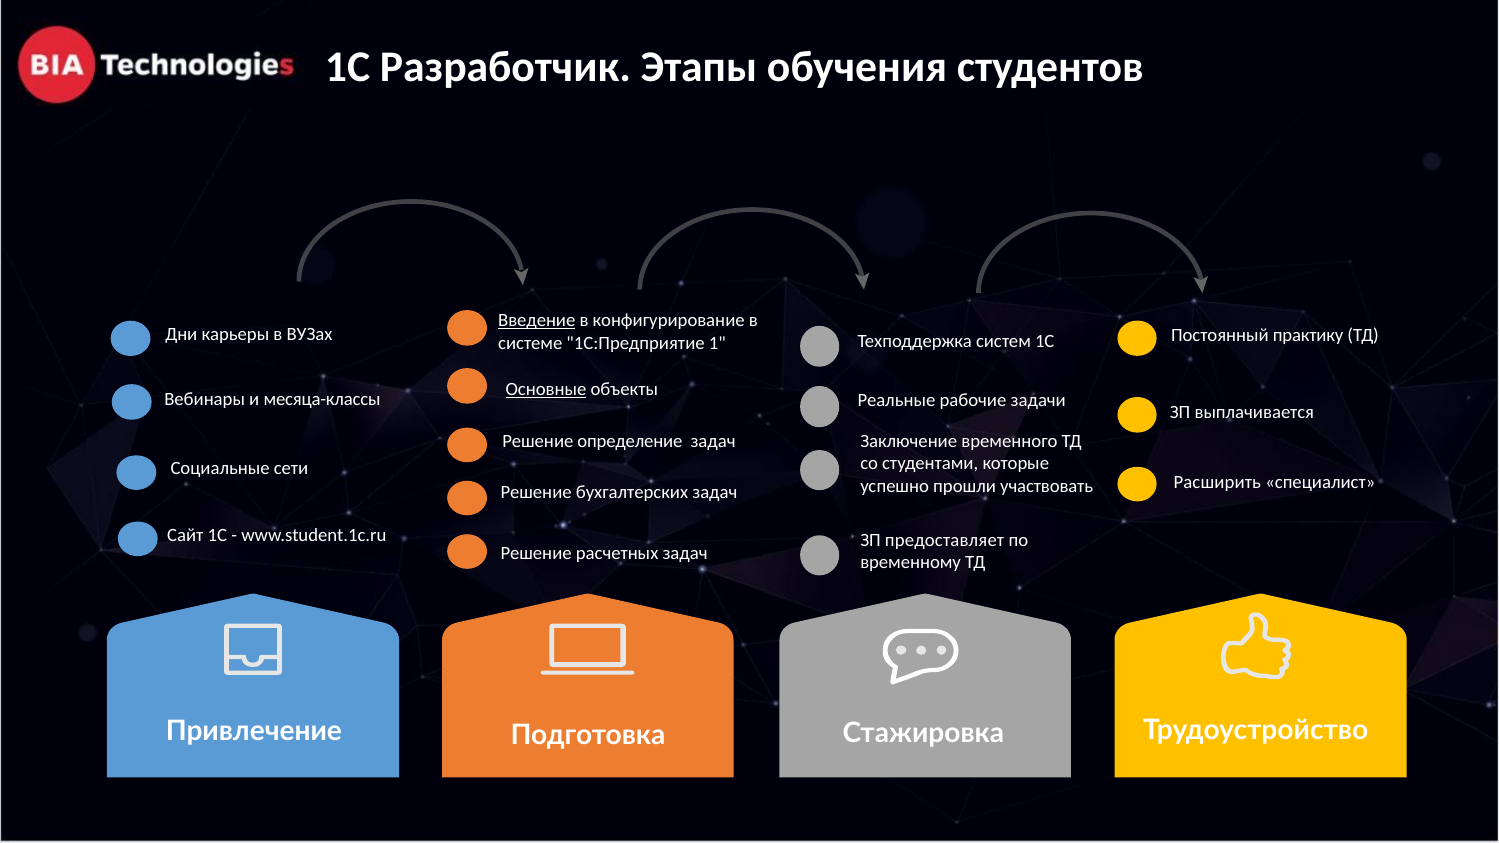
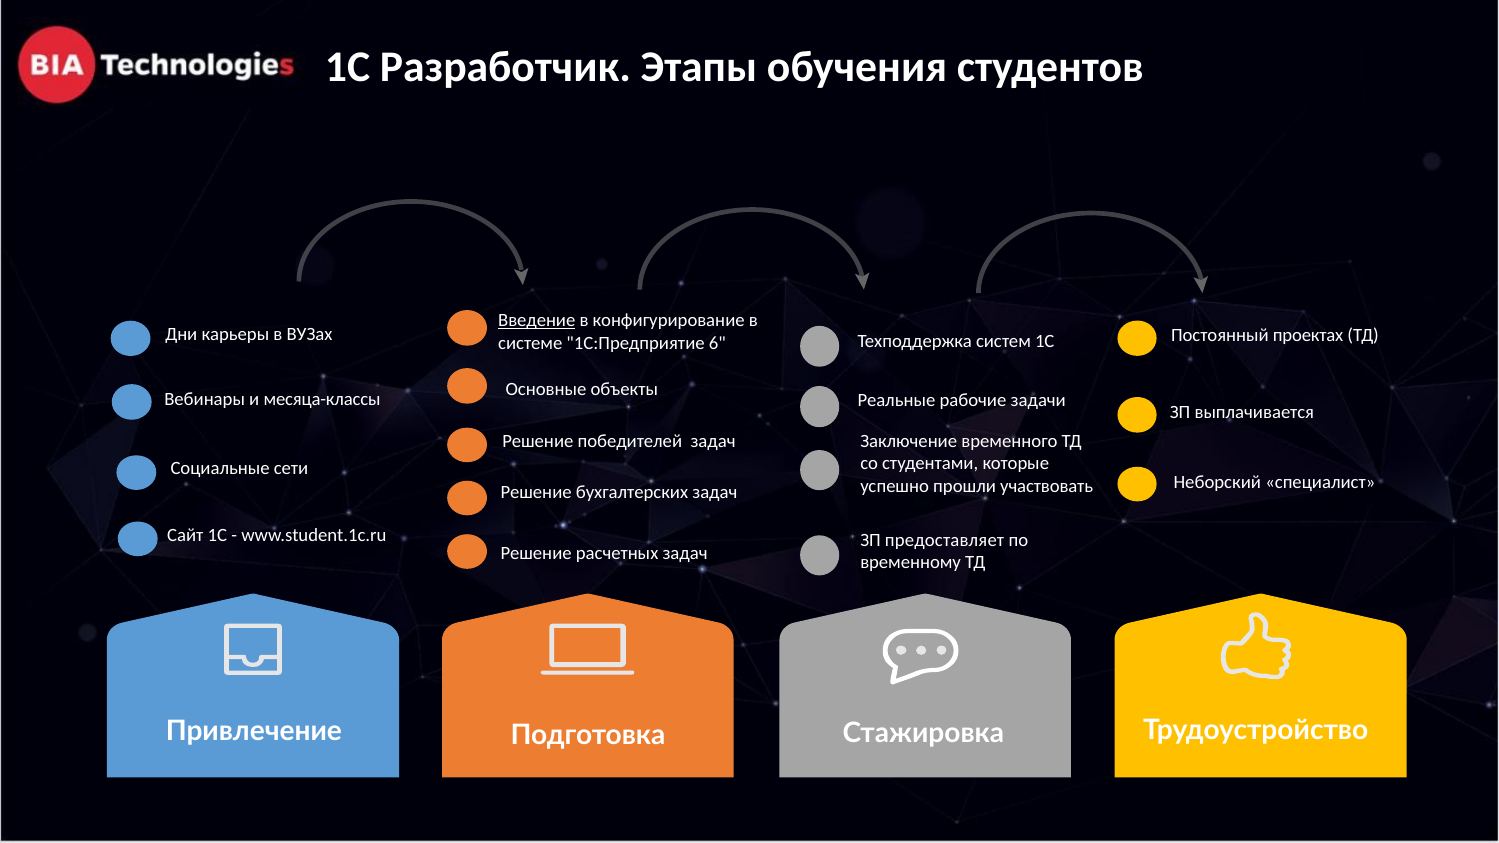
практику: практику -> проектах (1308, 335)
1: 1 -> 6 (717, 343)
Основные underline: present -> none (546, 389)
определение: определение -> победителей (630, 442)
Расширить: Расширить -> Неборский (1217, 483)
